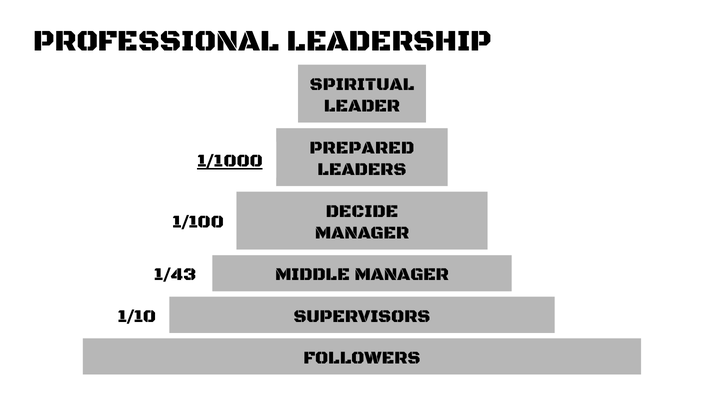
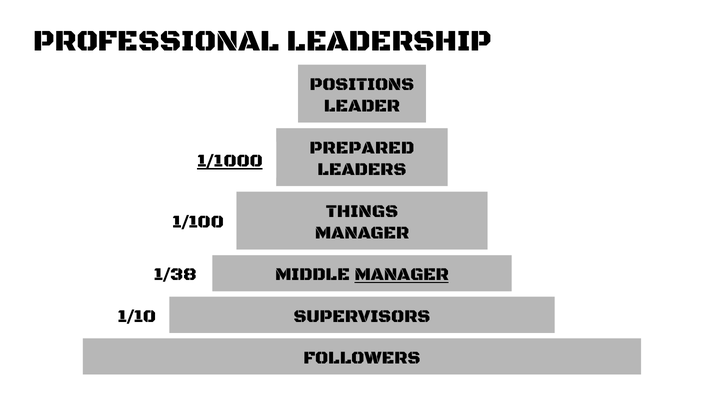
SPIRITUAL: SPIRITUAL -> POSITIONS (362, 84)
DECIDE: DECIDE -> THINGS (362, 211)
1/43: 1/43 -> 1/38 (175, 275)
MANAGER underline: none -> present (402, 275)
